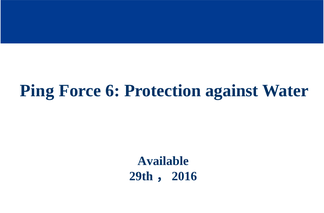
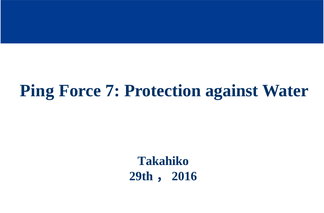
6: 6 -> 7 (113, 91)
Available: Available -> Takahiko (163, 161)
